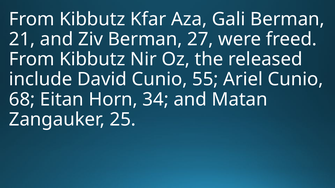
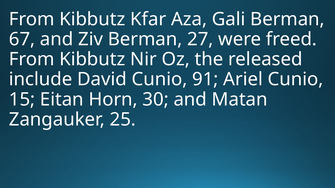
21: 21 -> 67 (22, 39)
55: 55 -> 91 (205, 80)
68: 68 -> 15 (22, 100)
34: 34 -> 30 (156, 100)
